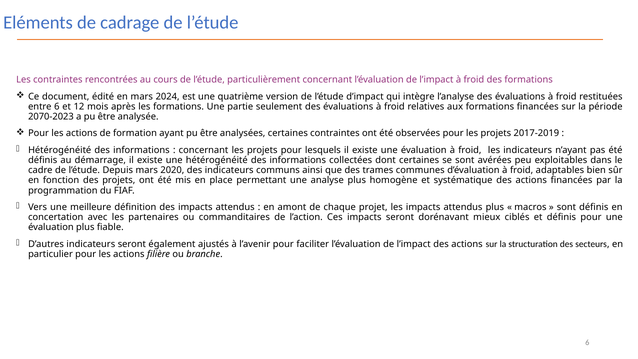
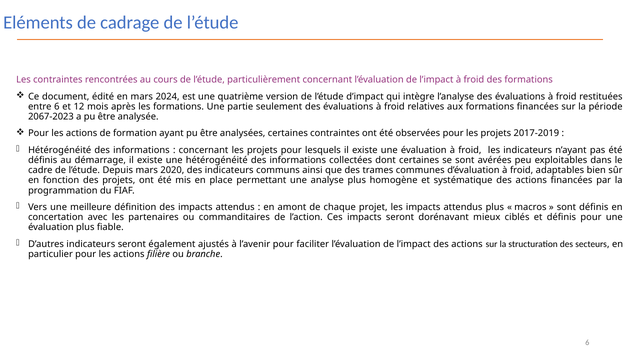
2070-2023: 2070-2023 -> 2067-2023 (51, 117)
